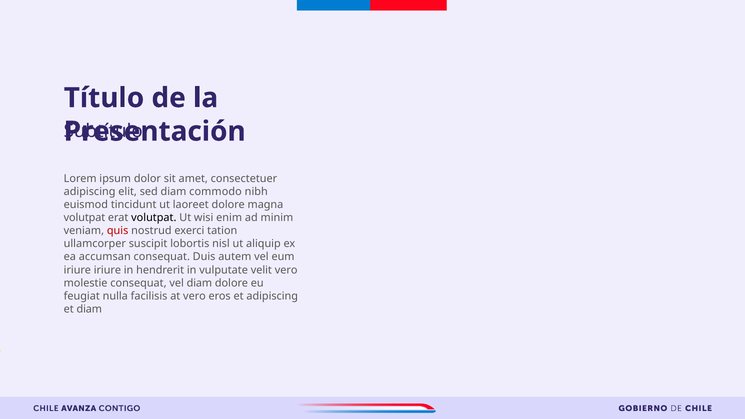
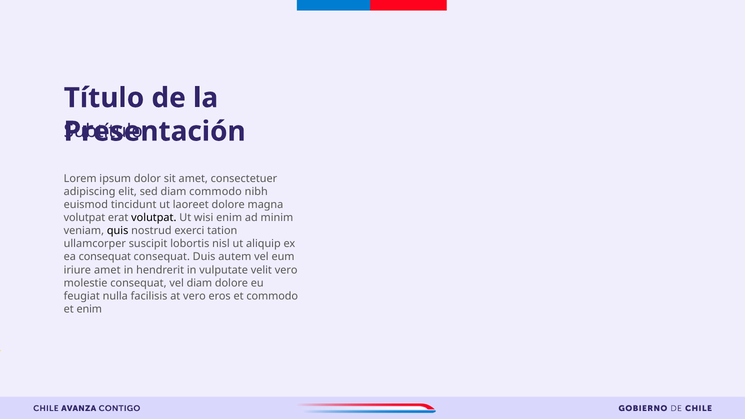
quis colour: red -> black (118, 231)
ea accumsan: accumsan -> consequat (105, 257)
iriure iriure: iriure -> amet (107, 270)
et adipiscing: adipiscing -> commodo (272, 296)
et diam: diam -> enim (89, 309)
